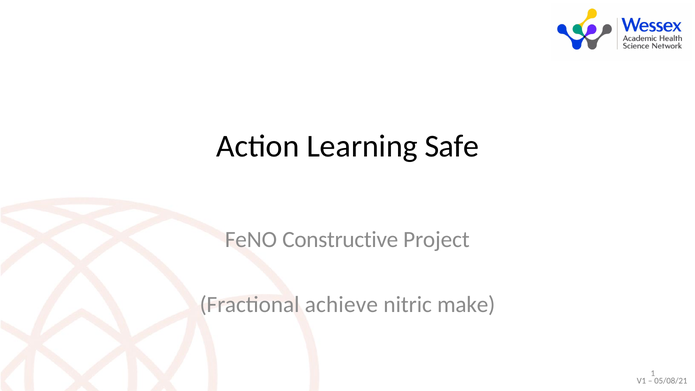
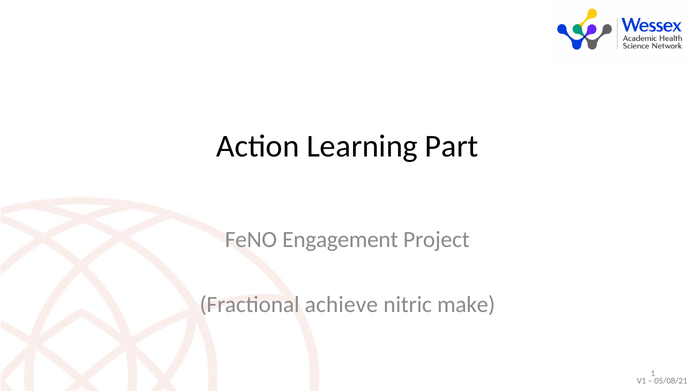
Safe: Safe -> Part (452, 146)
Constructive: Constructive -> Engagement (340, 240)
